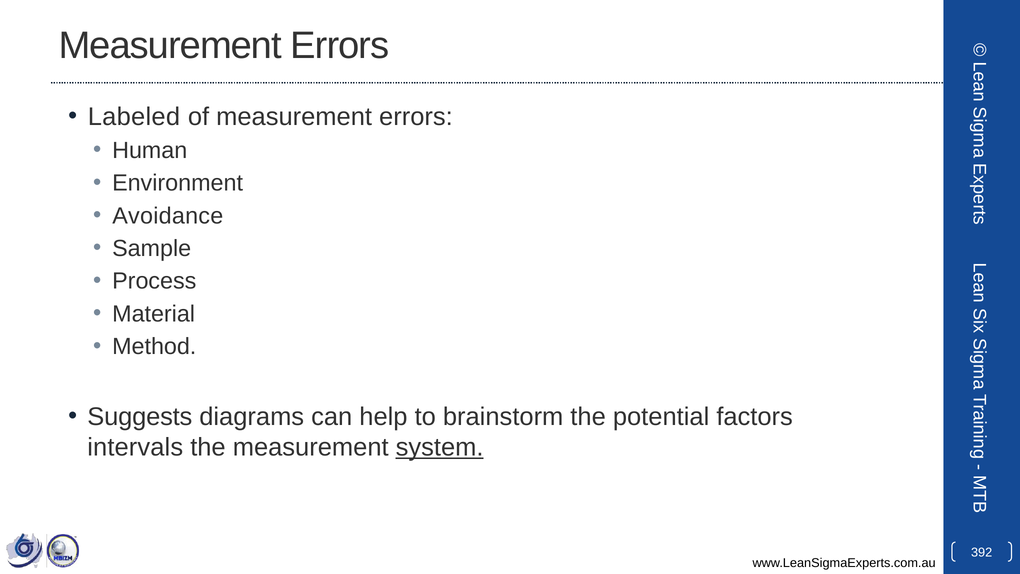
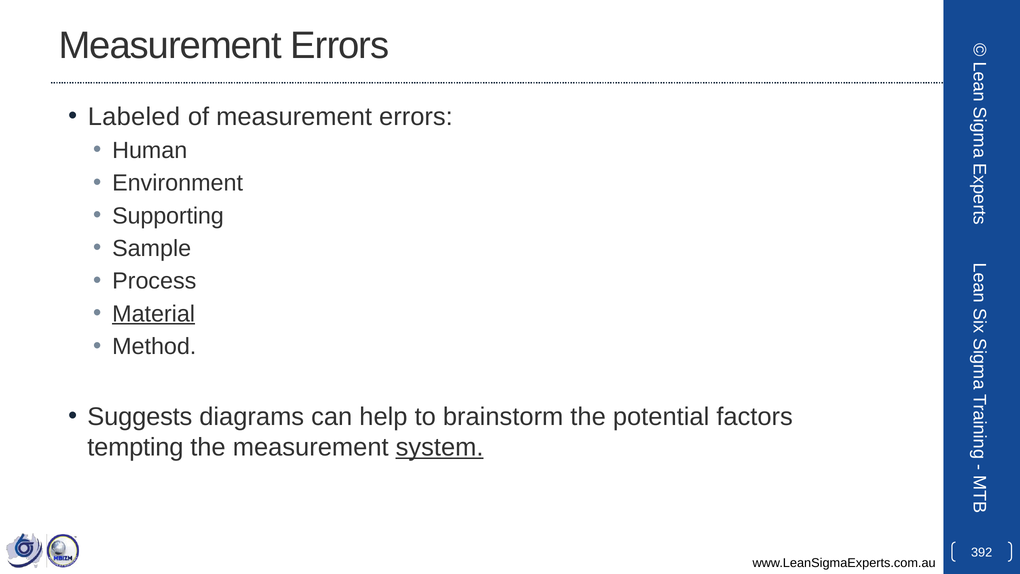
Avoidance: Avoidance -> Supporting (168, 216)
Material underline: none -> present (154, 314)
intervals: intervals -> tempting (135, 447)
